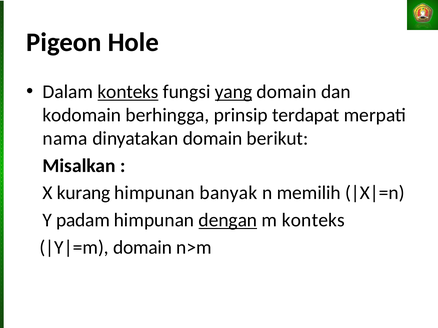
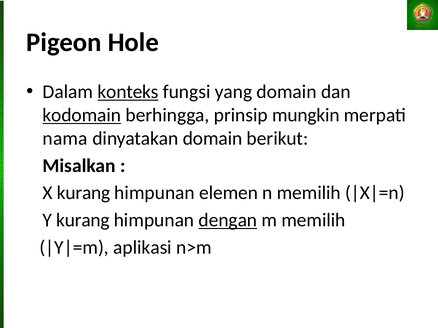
yang underline: present -> none (234, 92)
kodomain underline: none -> present (82, 115)
terdapat: terdapat -> mungkin (306, 115)
banyak: banyak -> elemen (229, 193)
Y padam: padam -> kurang (83, 220)
m konteks: konteks -> memilih (313, 220)
domain: domain -> aplikasi (142, 248)
